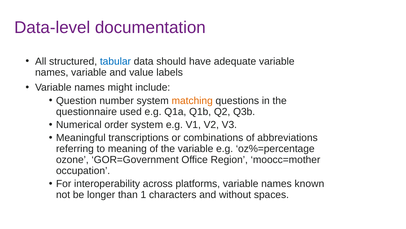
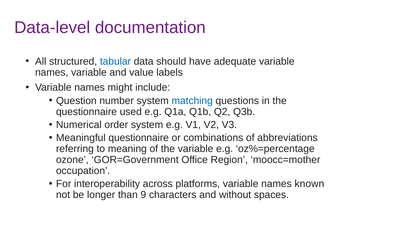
matching colour: orange -> blue (192, 100)
Meaningful transcriptions: transcriptions -> questionnaire (139, 137)
1: 1 -> 9 (143, 194)
